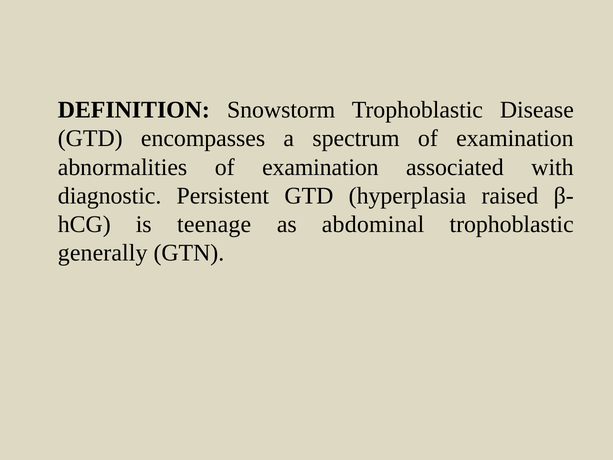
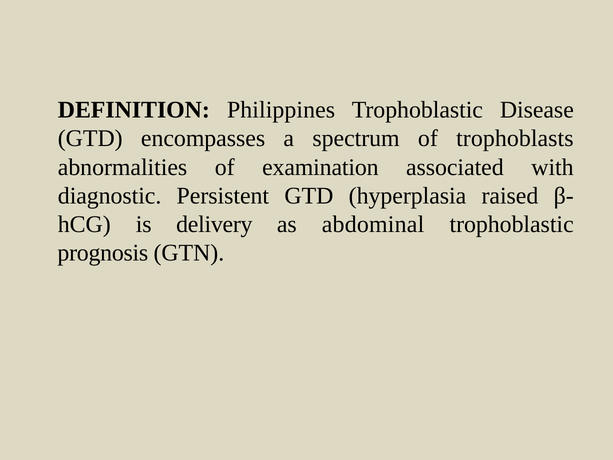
Snowstorm: Snowstorm -> Philippines (281, 110)
spectrum of examination: examination -> trophoblasts (515, 139)
teenage: teenage -> delivery (214, 224)
generally: generally -> prognosis (103, 253)
